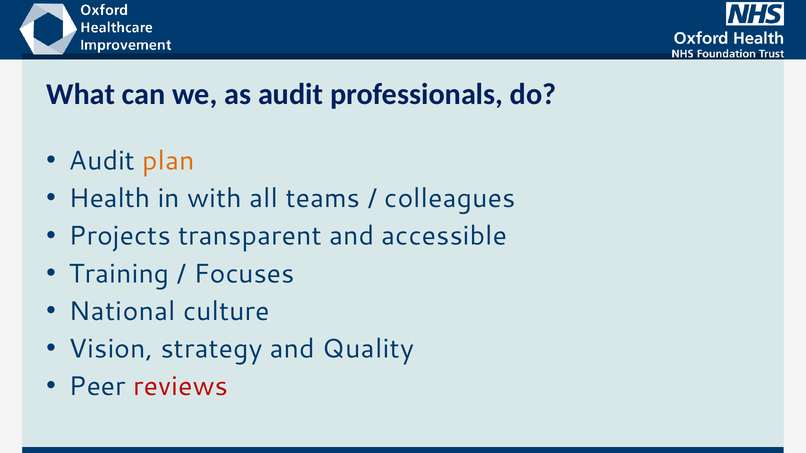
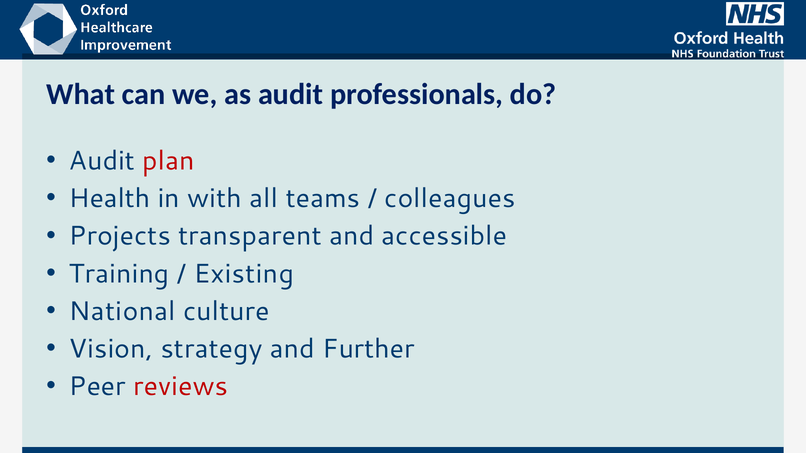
plan colour: orange -> red (169, 161)
Focuses: Focuses -> Existing (244, 274)
Quality: Quality -> Further (369, 349)
